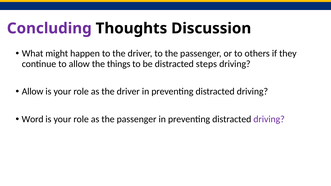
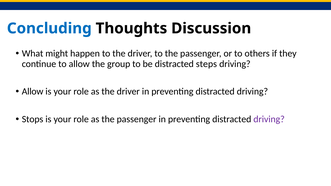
Concluding colour: purple -> blue (49, 28)
things: things -> group (119, 64)
Word: Word -> Stops (33, 119)
